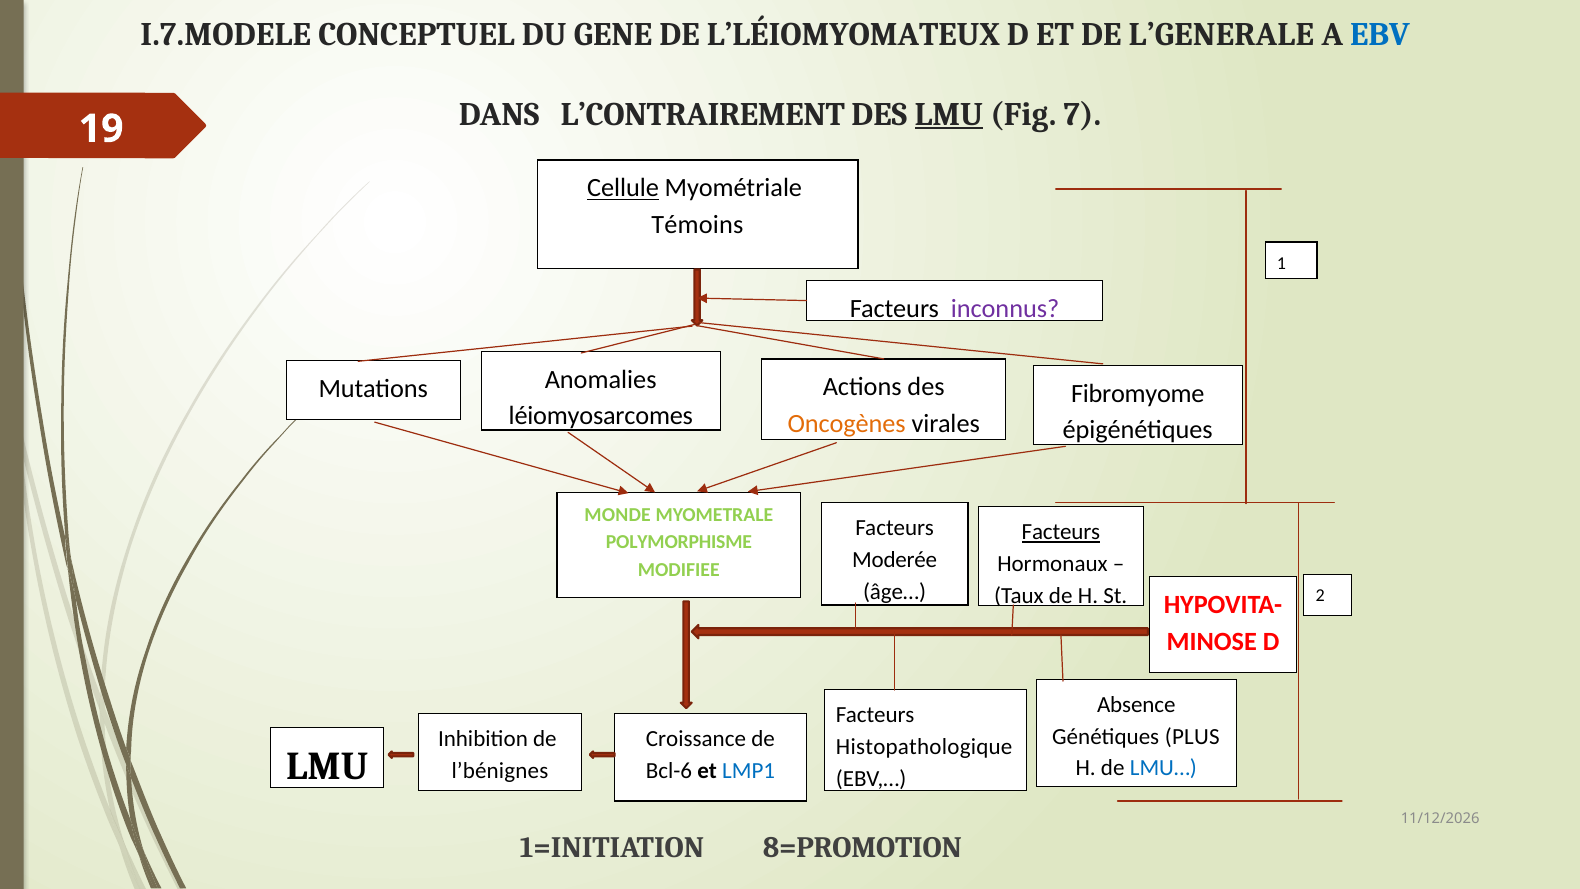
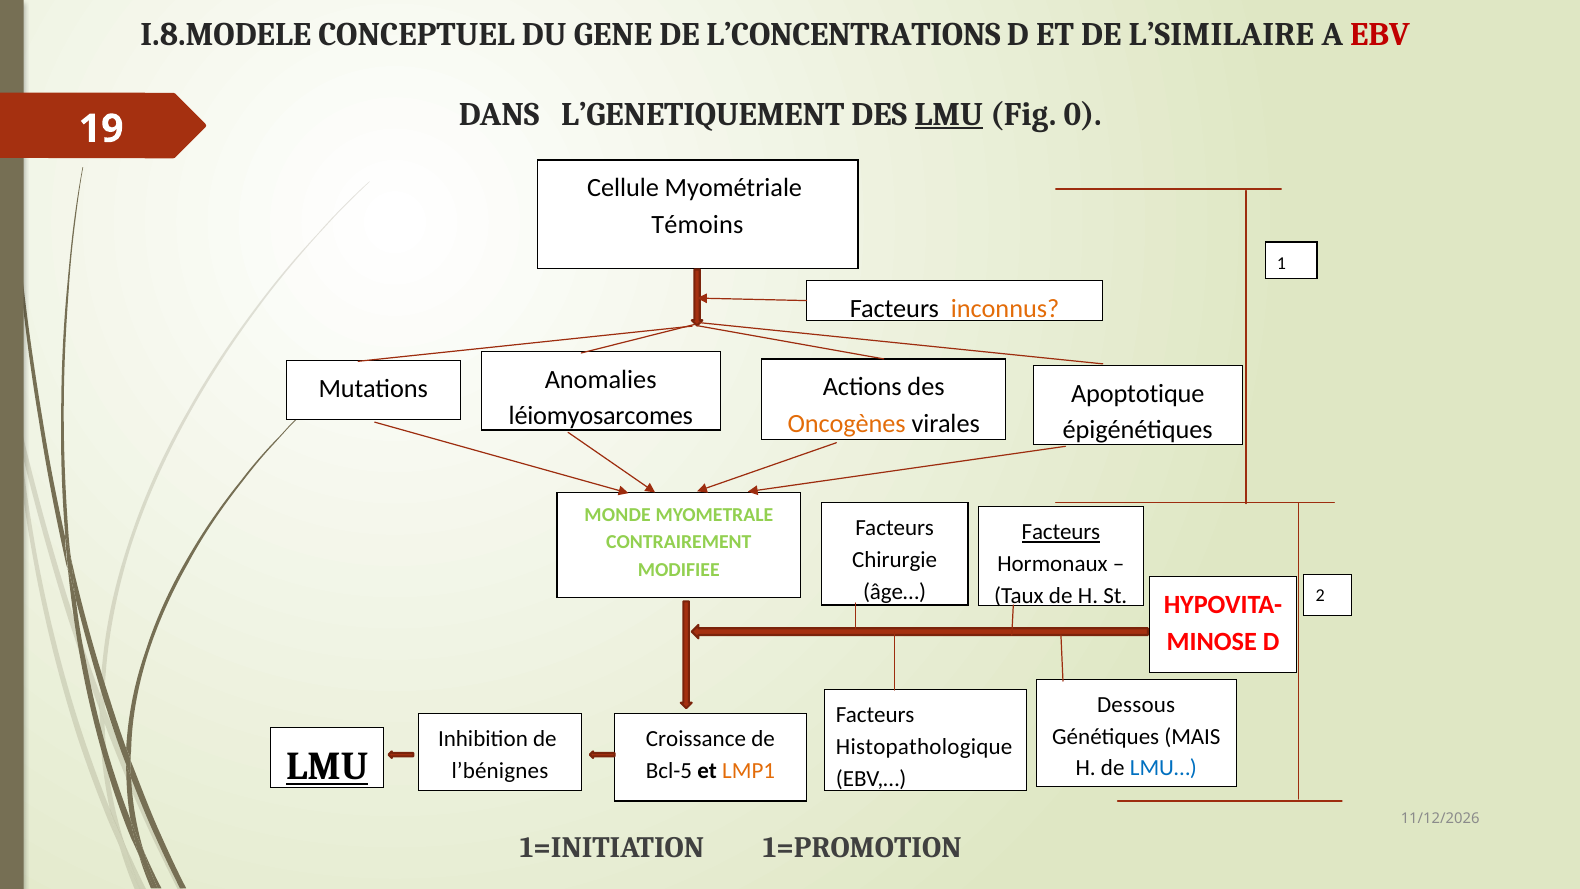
I.7.MODELE: I.7.MODELE -> I.8.MODELE (226, 35)
L’LÉIOMYOMATEUX: L’LÉIOMYOMATEUX -> L’CONCENTRATIONS (854, 35)
L’GENERALE: L’GENERALE -> L’SIMILAIRE (1221, 35)
EBV colour: blue -> red (1380, 35)
L’CONTRAIREMENT: L’CONTRAIREMENT -> L’GENETIQUEMENT (703, 114)
7: 7 -> 0 (1083, 114)
Cellule underline: present -> none (623, 188)
inconnus colour: purple -> orange (1005, 308)
Fibromyome: Fibromyome -> Apoptotique (1138, 394)
POLYMORPHISME: POLYMORPHISME -> CONTRAIREMENT (679, 542)
Moderée: Moderée -> Chirurgie (895, 560)
Absence: Absence -> Dessous (1136, 705)
PLUS: PLUS -> MAIS (1192, 736)
LMU underline: none -> present (327, 766)
Bcl-6: Bcl-6 -> Bcl-5 (669, 771)
LMP1 colour: blue -> orange (749, 771)
8=PROMOTION: 8=PROMOTION -> 1=PROMOTION (862, 847)
